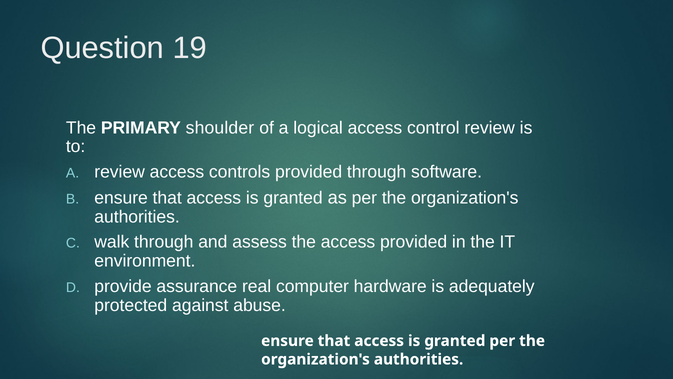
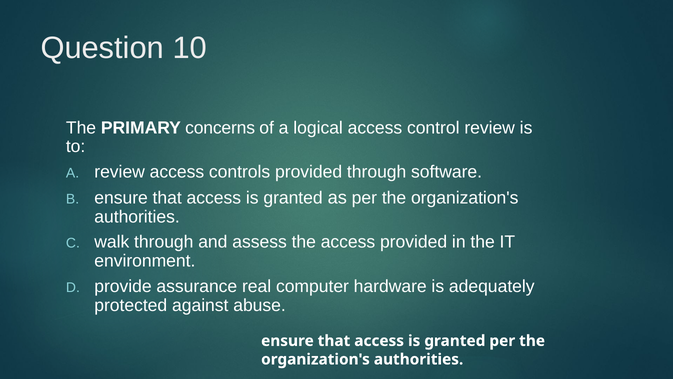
19: 19 -> 10 (190, 48)
shoulder: shoulder -> concerns (220, 128)
